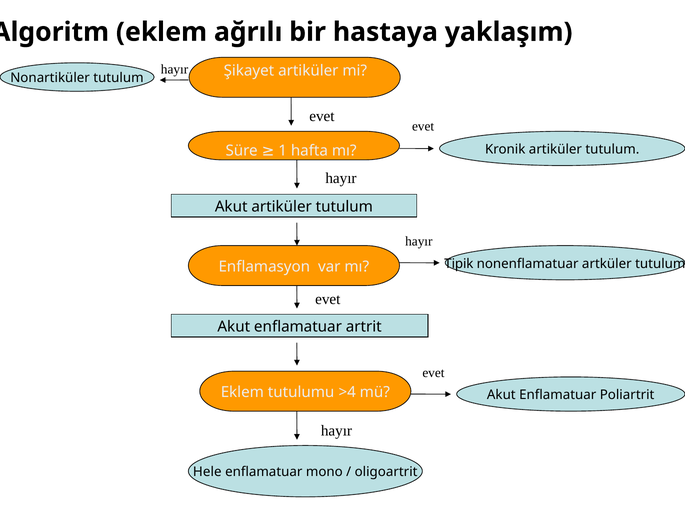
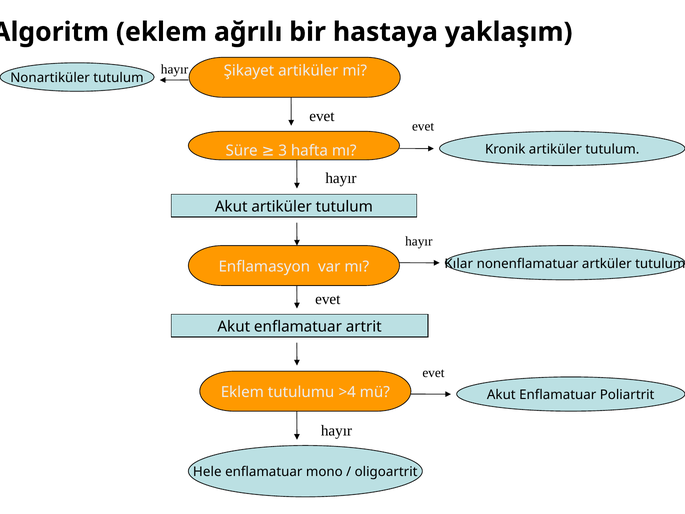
1: 1 -> 3 (283, 151)
Tipik: Tipik -> Kılar (459, 263)
